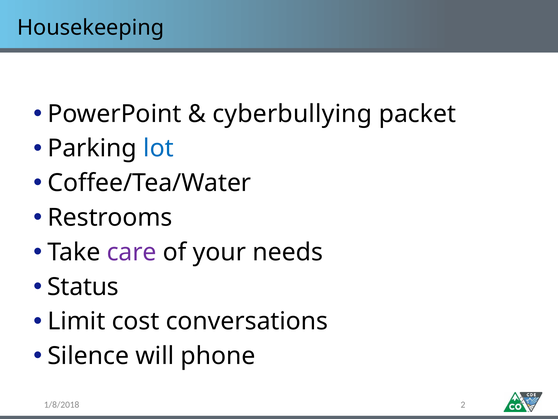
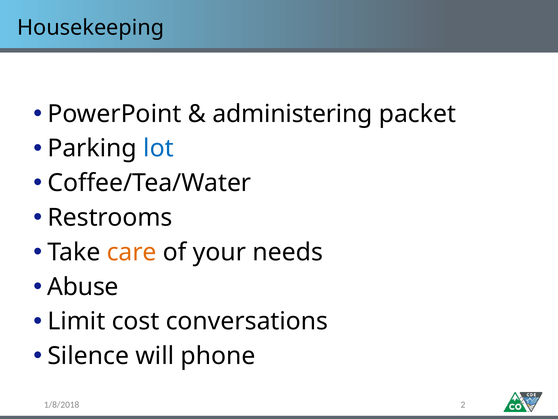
cyberbullying: cyberbullying -> administering (292, 114)
care colour: purple -> orange (132, 252)
Status: Status -> Abuse (83, 286)
